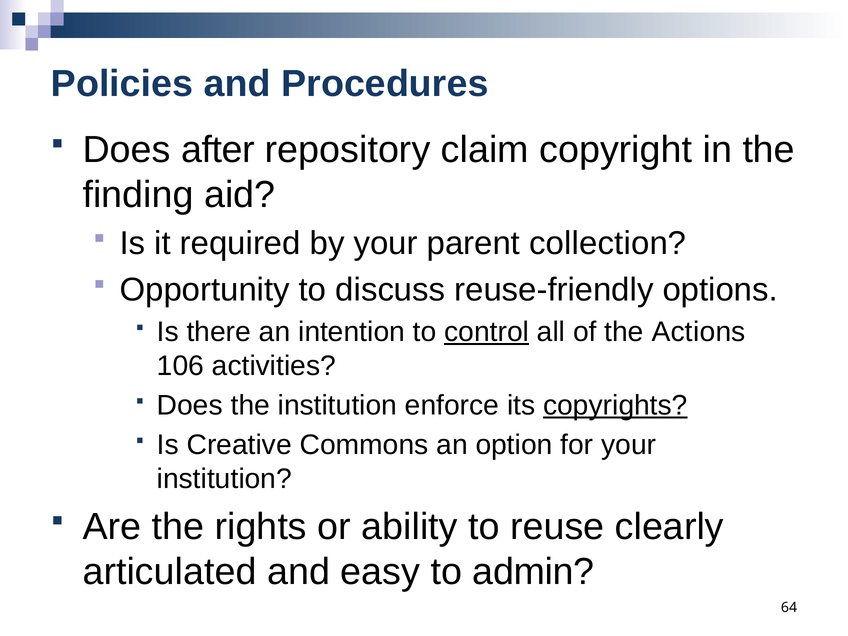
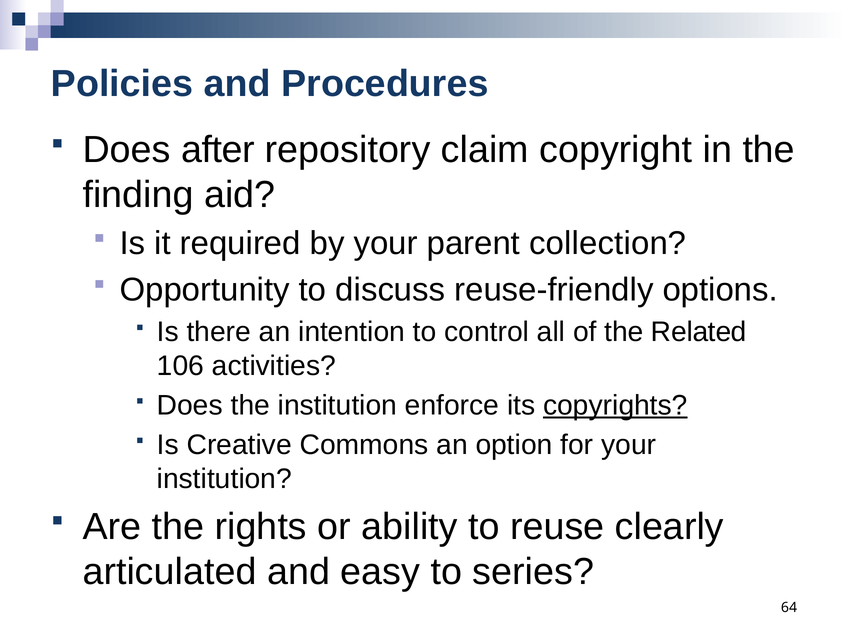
control underline: present -> none (487, 332)
Actions: Actions -> Related (699, 332)
admin: admin -> series (533, 572)
